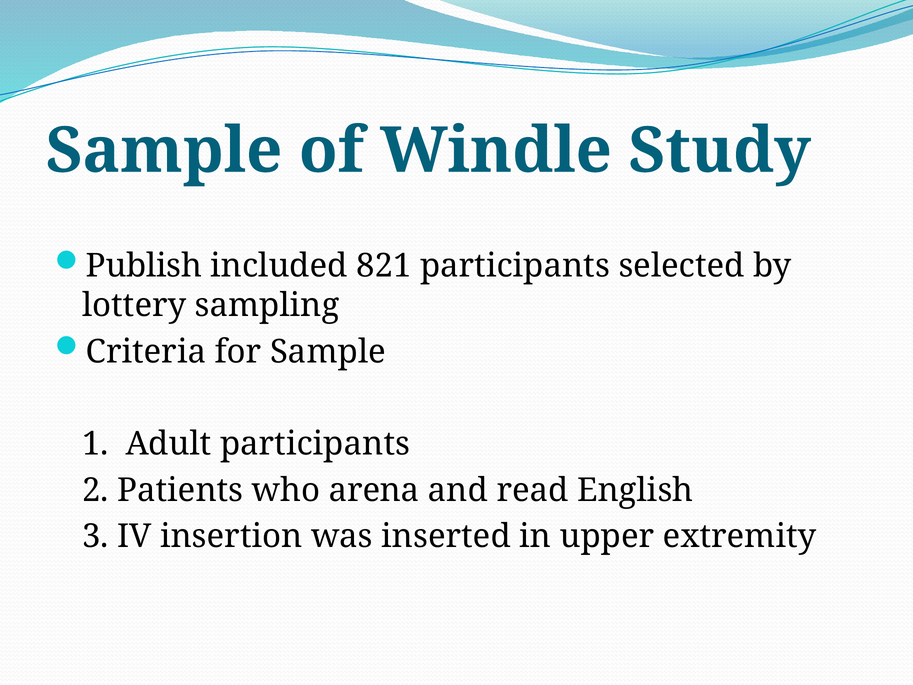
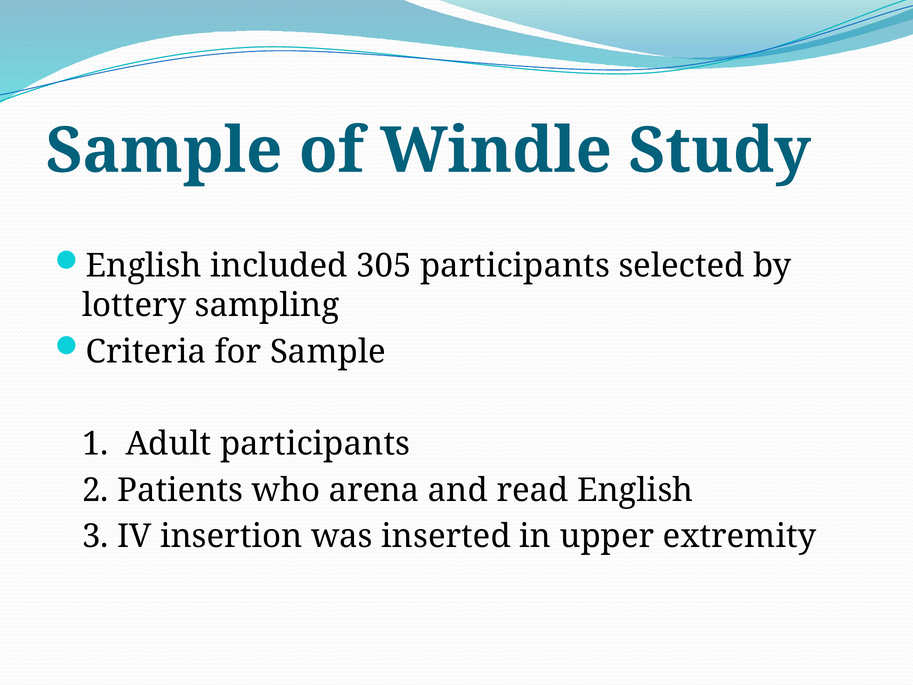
Publish: Publish -> English (144, 266)
821: 821 -> 305 (384, 266)
